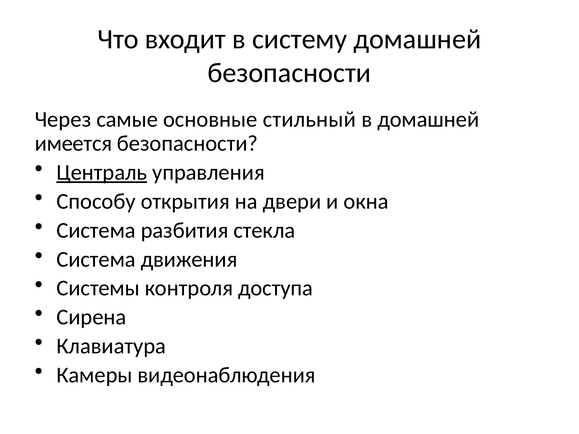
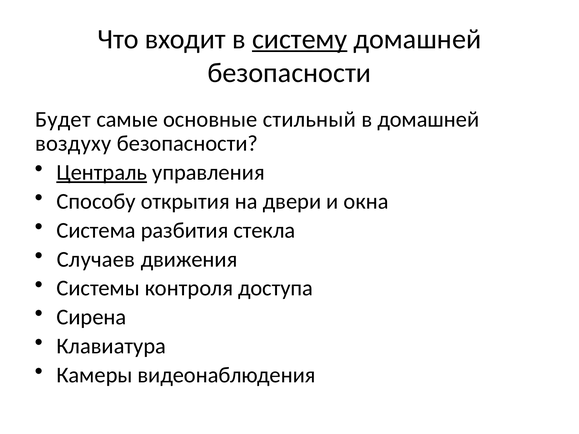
систему underline: none -> present (300, 39)
Через: Через -> Будет (63, 119)
имеется: имеется -> воздуху (73, 144)
Система: Система -> Случаев (96, 259)
